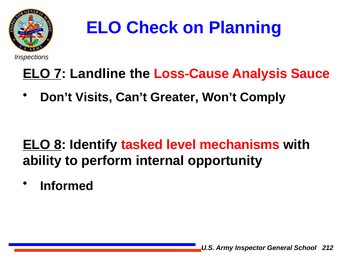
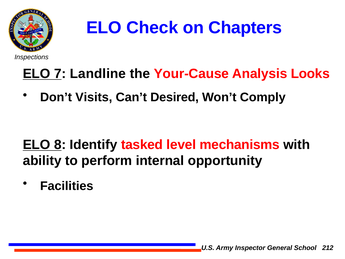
Planning: Planning -> Chapters (245, 28)
Loss-Cause: Loss-Cause -> Your-Cause (191, 74)
Sauce: Sauce -> Looks (310, 74)
Greater: Greater -> Desired (175, 97)
Informed: Informed -> Facilities (67, 186)
